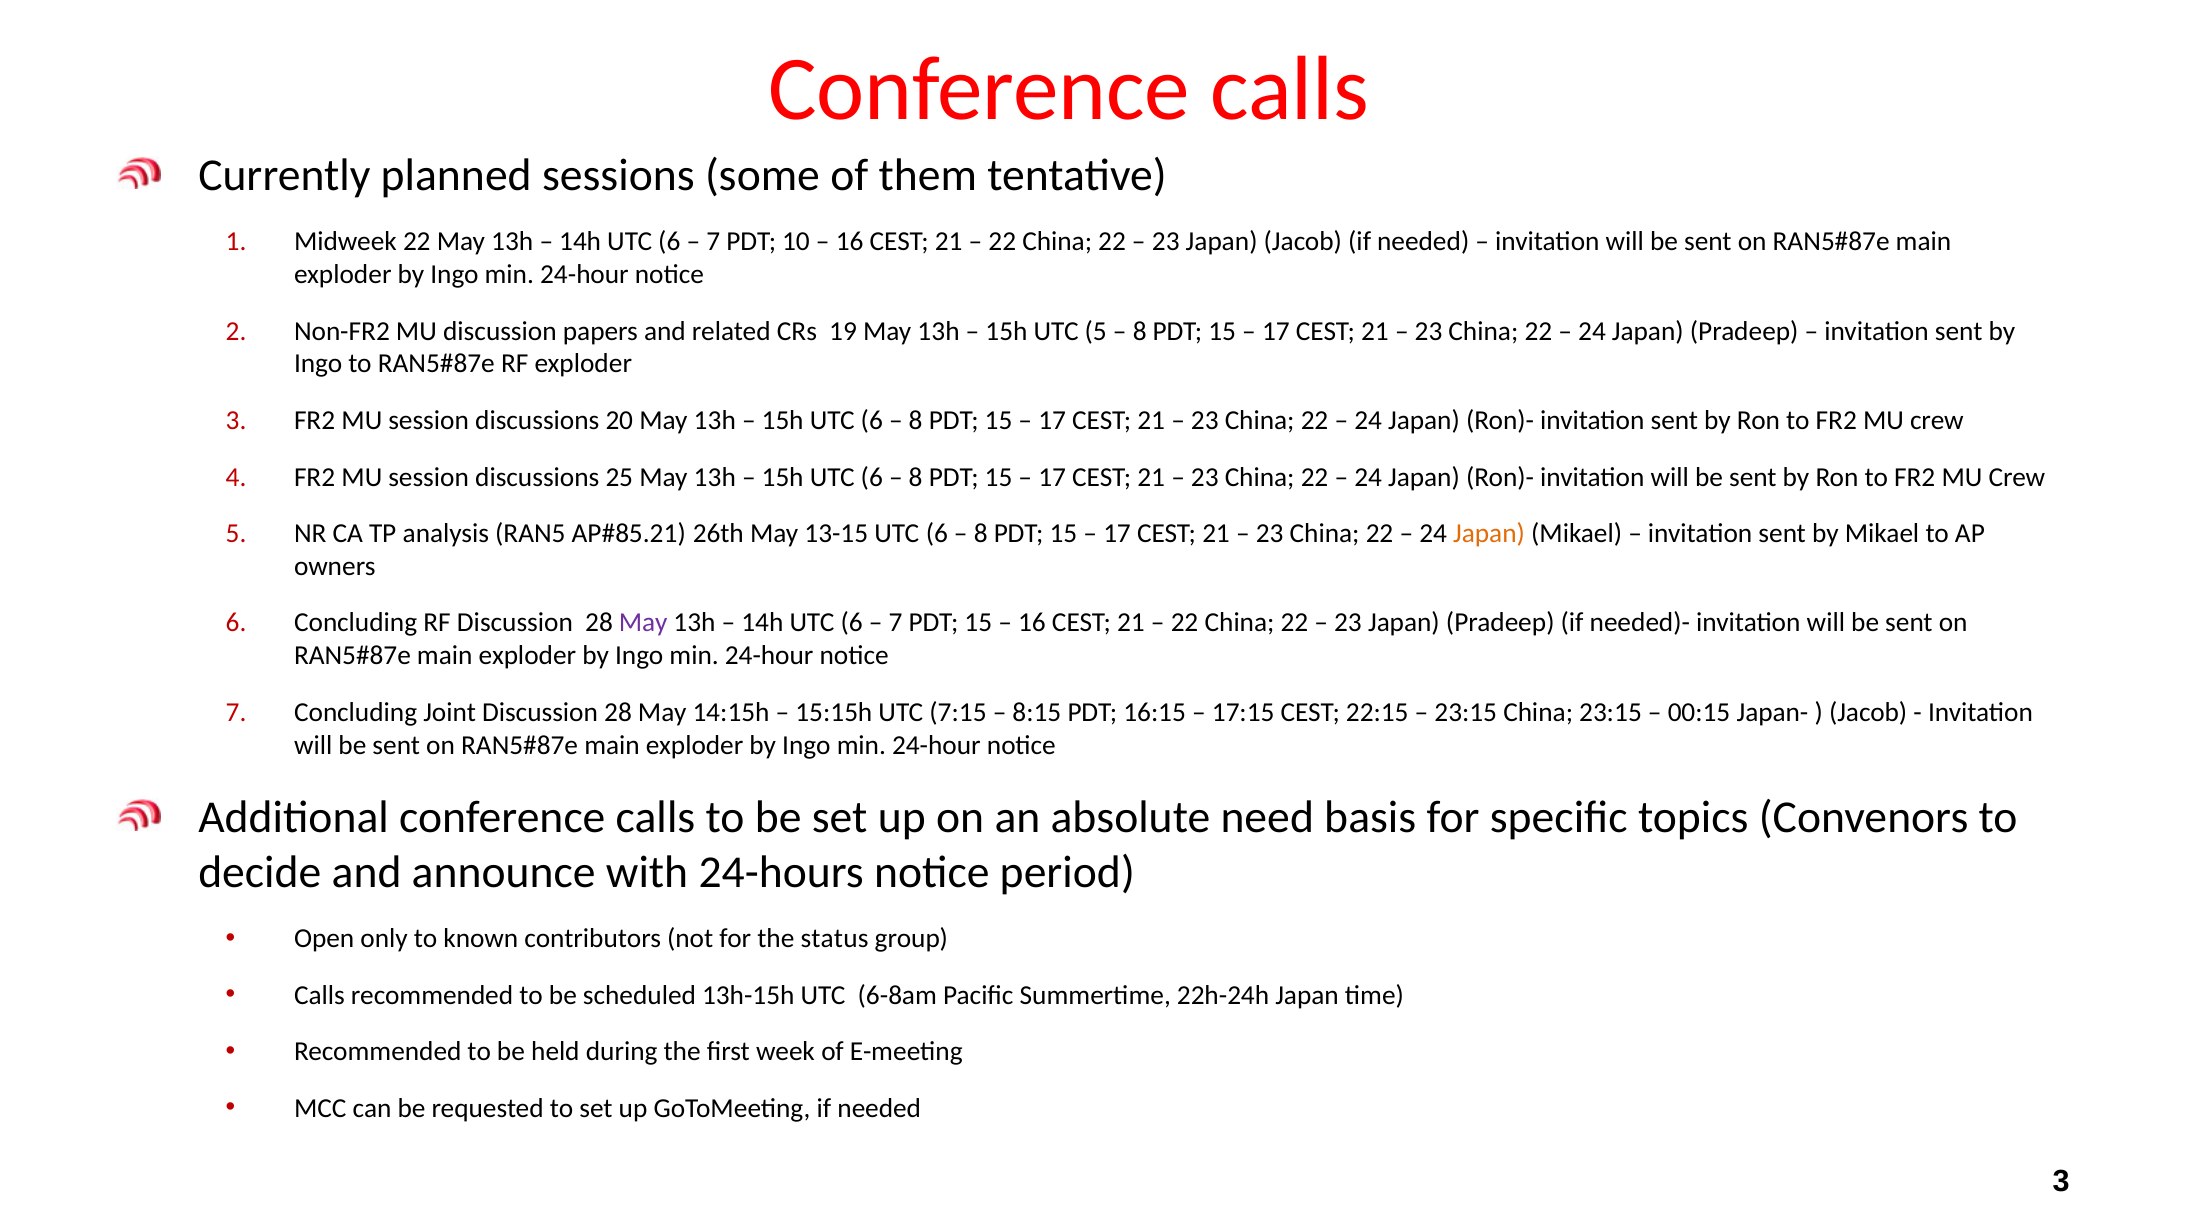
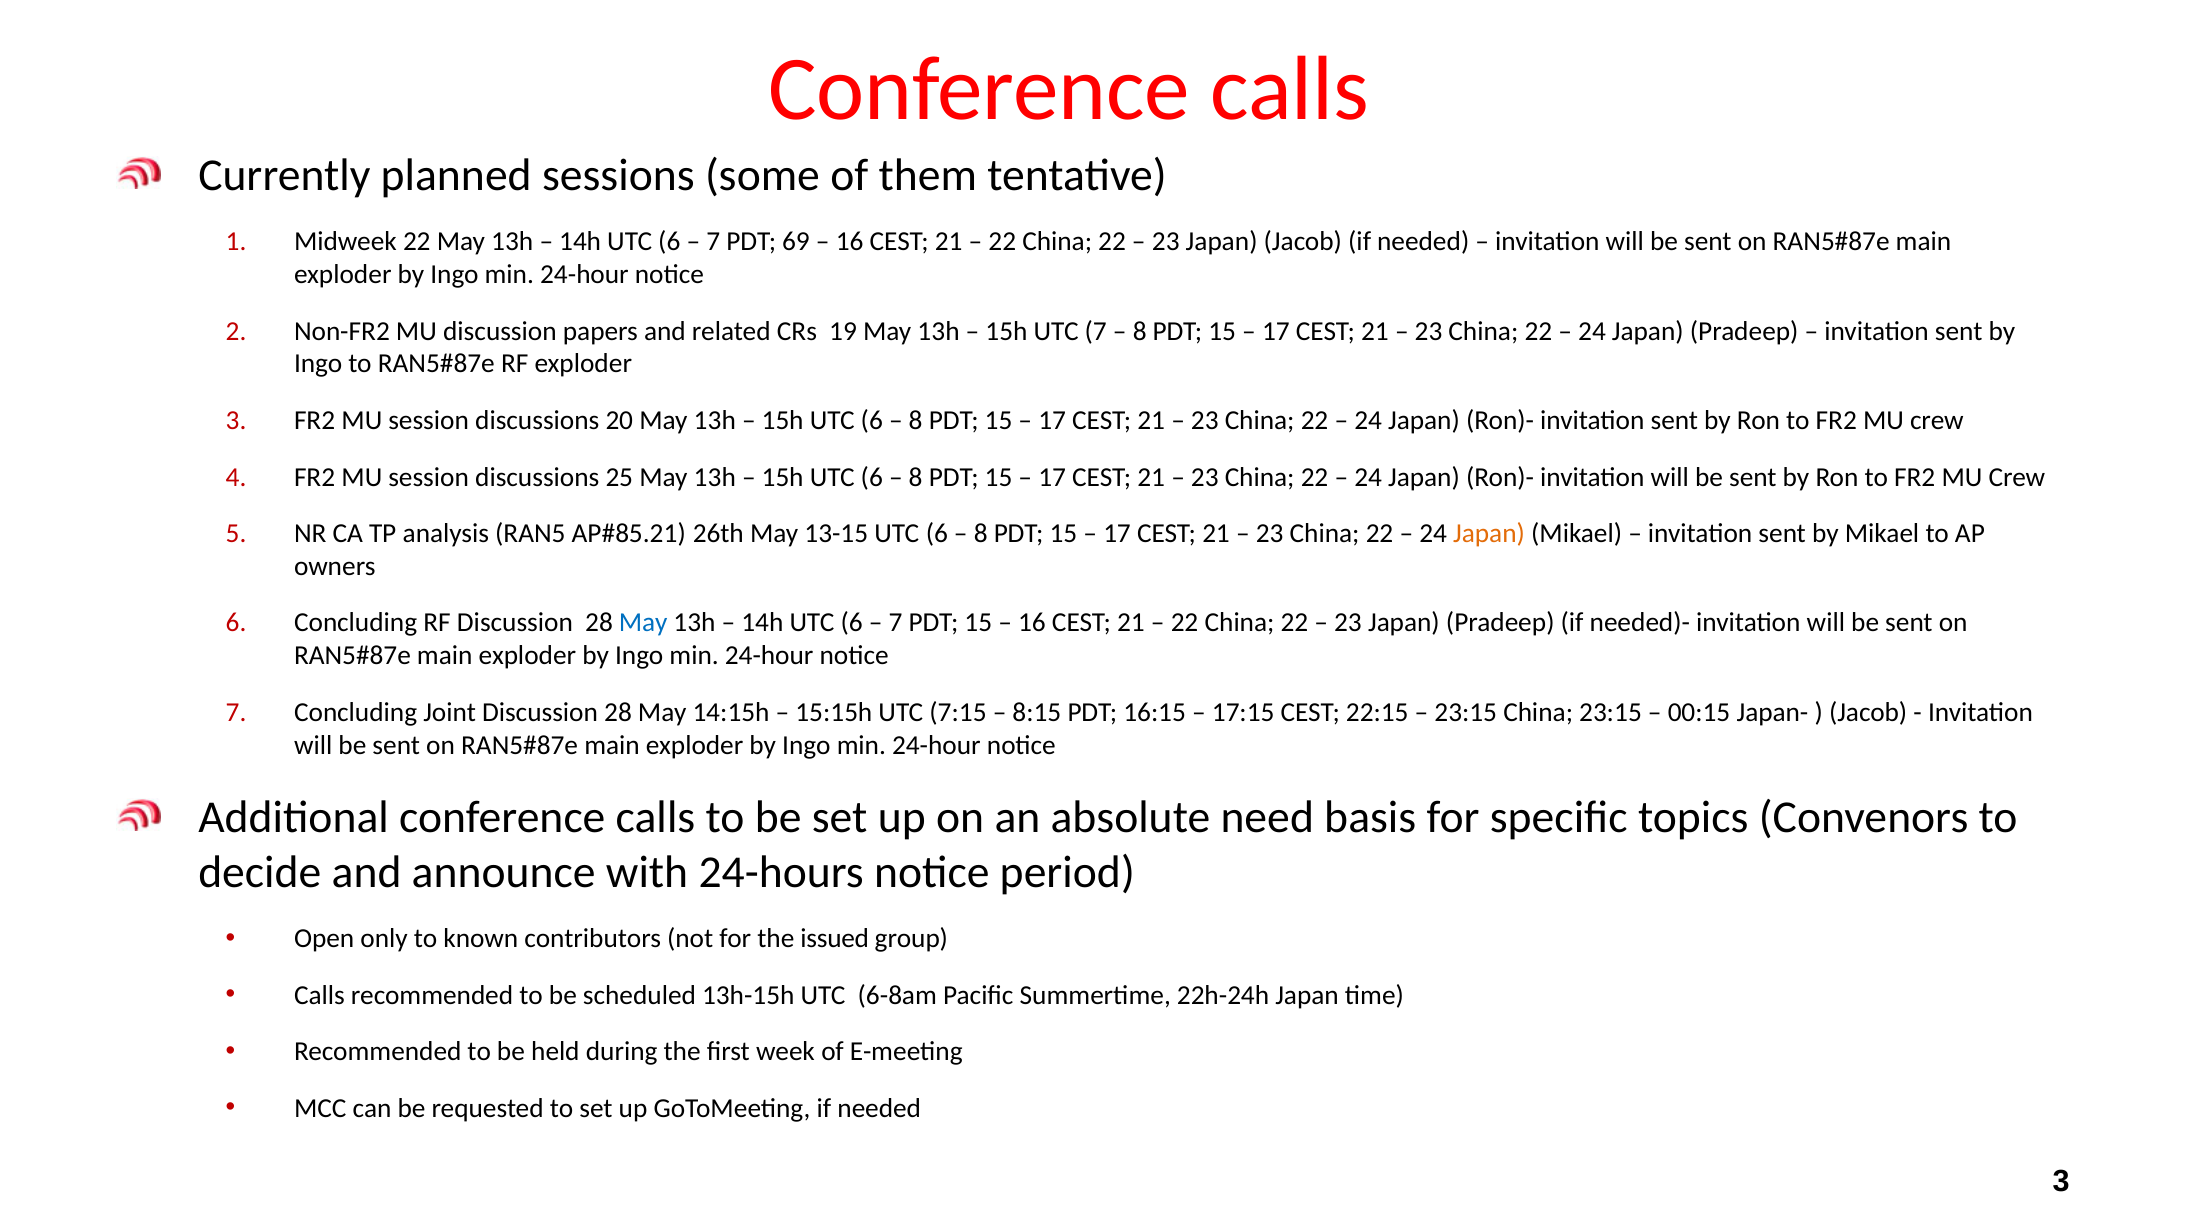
10: 10 -> 69 (796, 242)
UTC 5: 5 -> 7 (1096, 331)
May colour: purple -> blue (643, 623)
status: status -> issued (835, 938)
